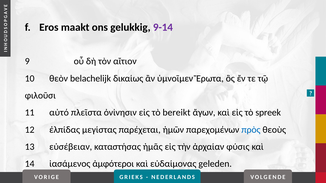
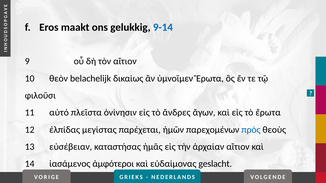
9-14 colour: purple -> blue (163, 27)
bereikt: bereikt -> ἄνδρες (177, 113)
τὸ spreek: spreek -> ἔρωτα (268, 113)
ἀρχαίαν φύσις: φύσις -> αἴτιον (238, 147)
geleden: geleden -> geslacht (215, 164)
